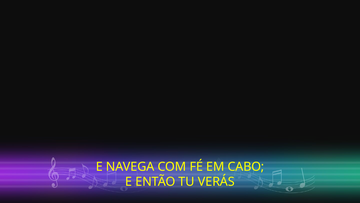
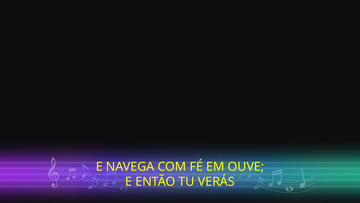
CABO: CABO -> OUVE (246, 166)
